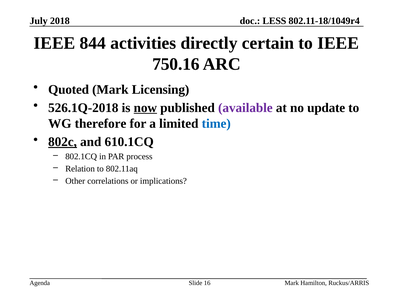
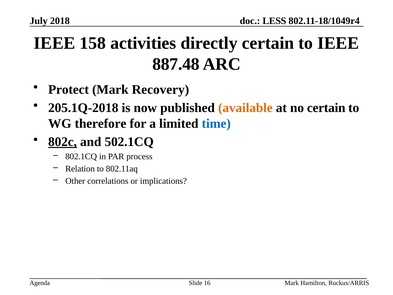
844: 844 -> 158 (93, 43)
750.16: 750.16 -> 887.48 (176, 64)
Quoted: Quoted -> Protect (69, 89)
Licensing: Licensing -> Recovery (160, 89)
526.1Q-2018: 526.1Q-2018 -> 205.1Q-2018 (83, 108)
now underline: present -> none (145, 108)
available colour: purple -> orange (245, 108)
no update: update -> certain (326, 108)
610.1CQ: 610.1CQ -> 502.1CQ (129, 142)
